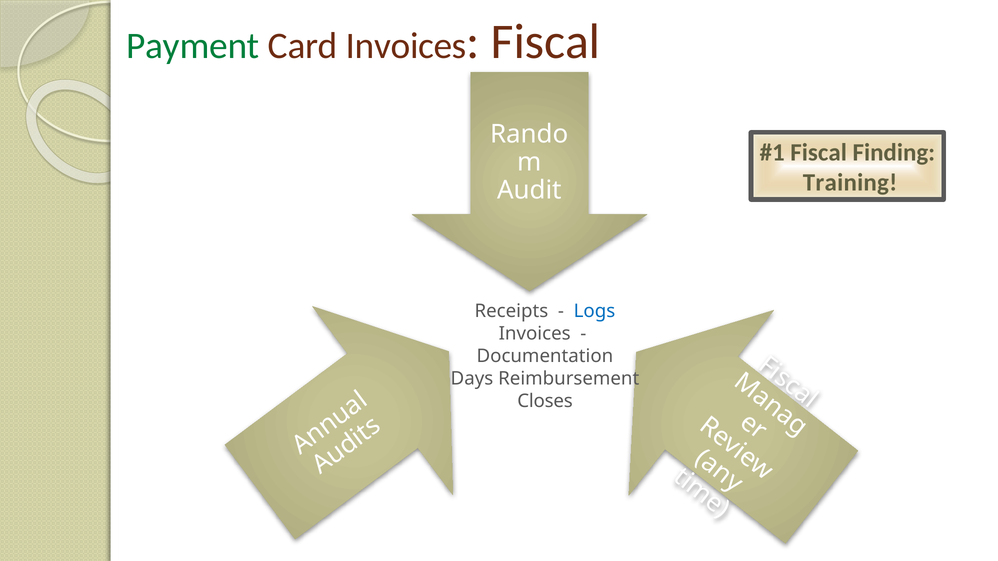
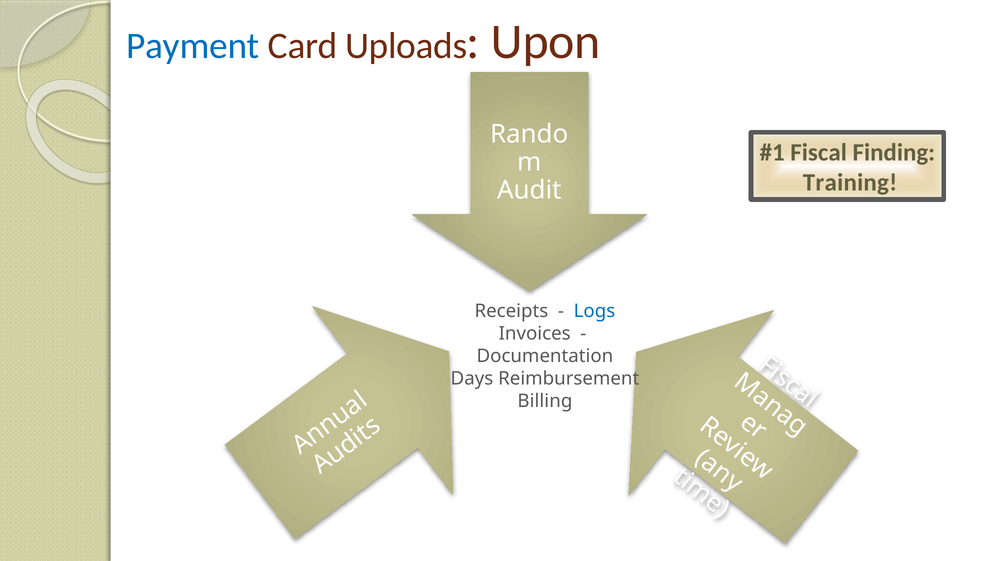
Payment colour: green -> blue (193, 46)
Card Invoices: Invoices -> Uploads (406, 46)
Fiscal: Fiscal -> Upon (546, 42)
Closes: Closes -> Billing (545, 401)
